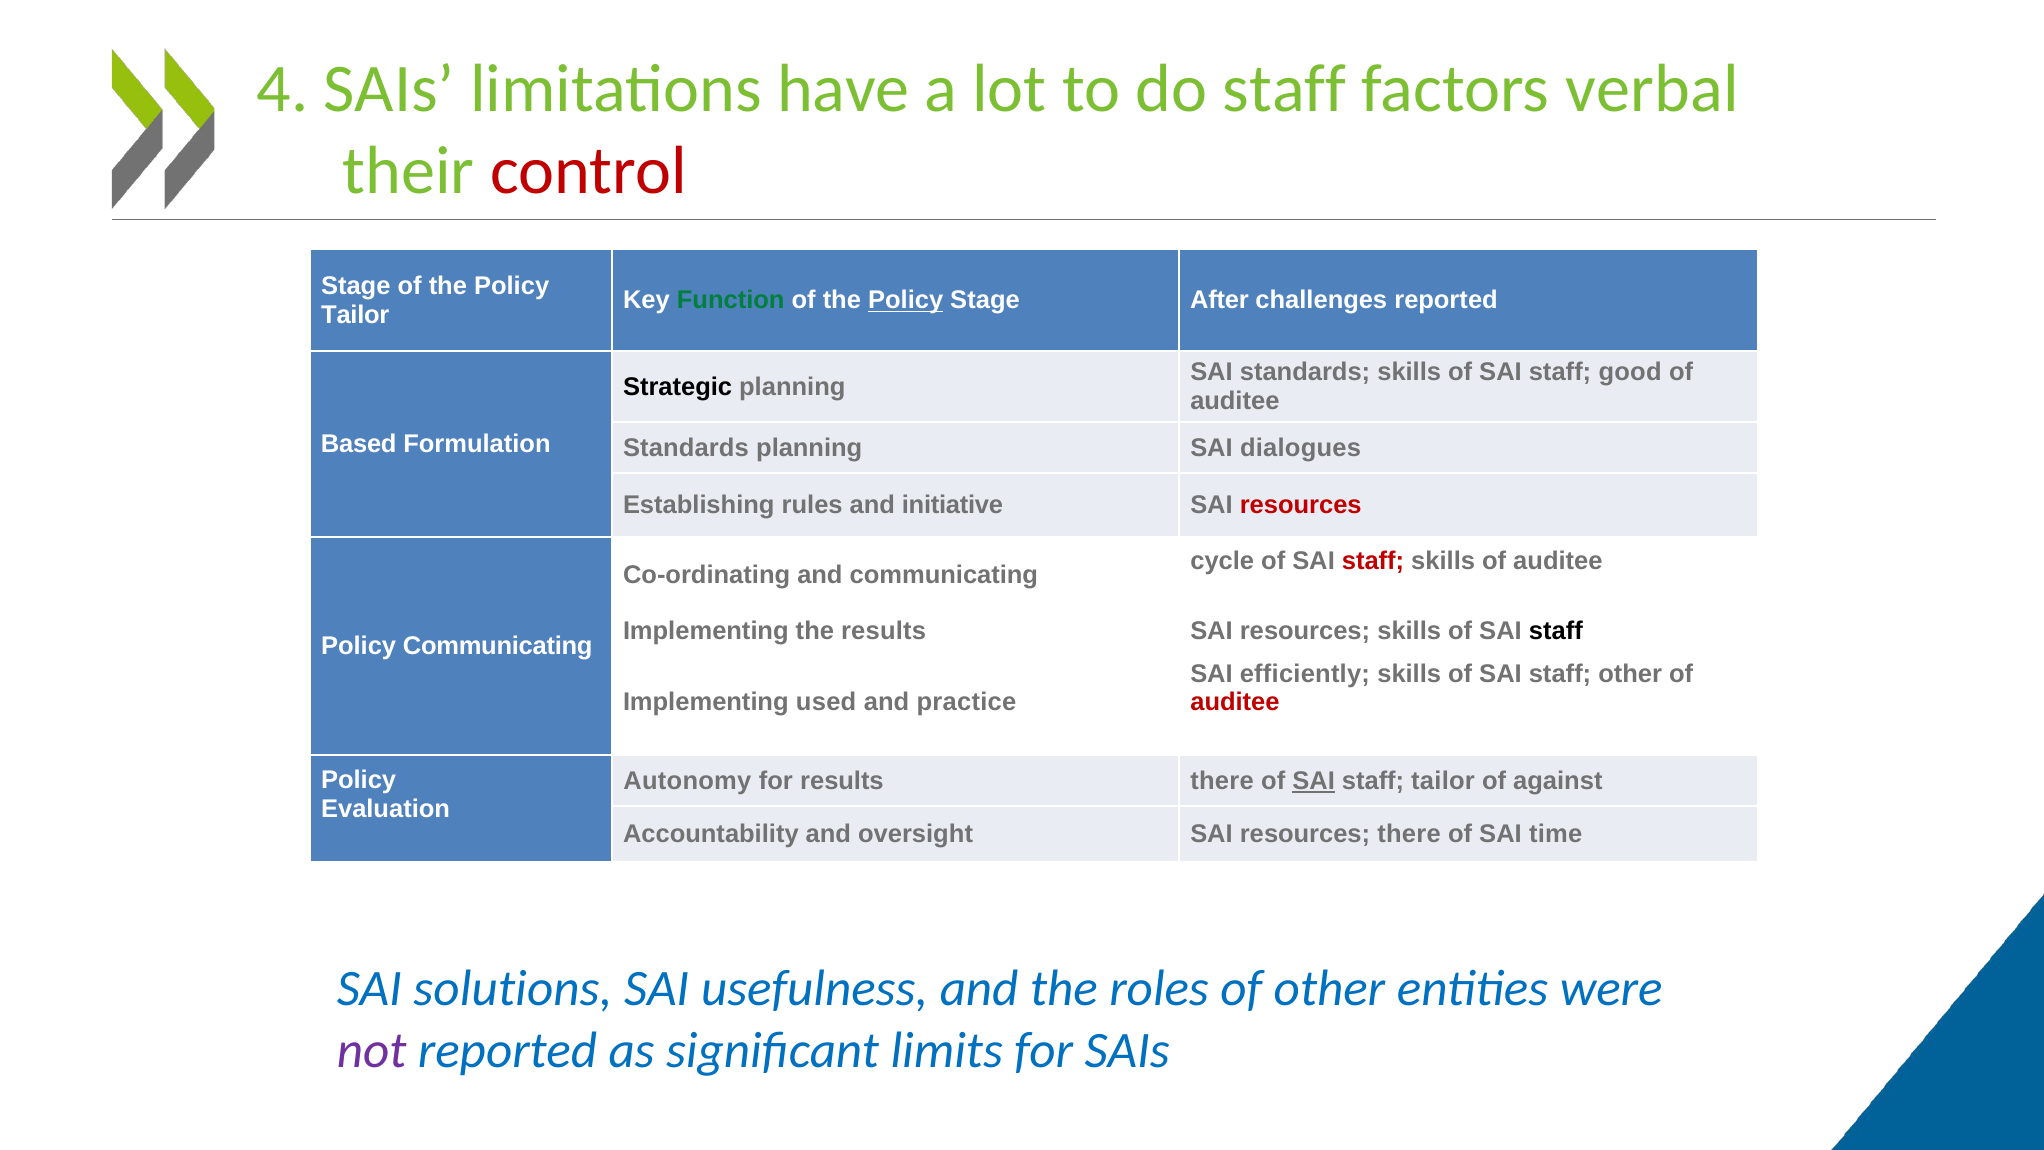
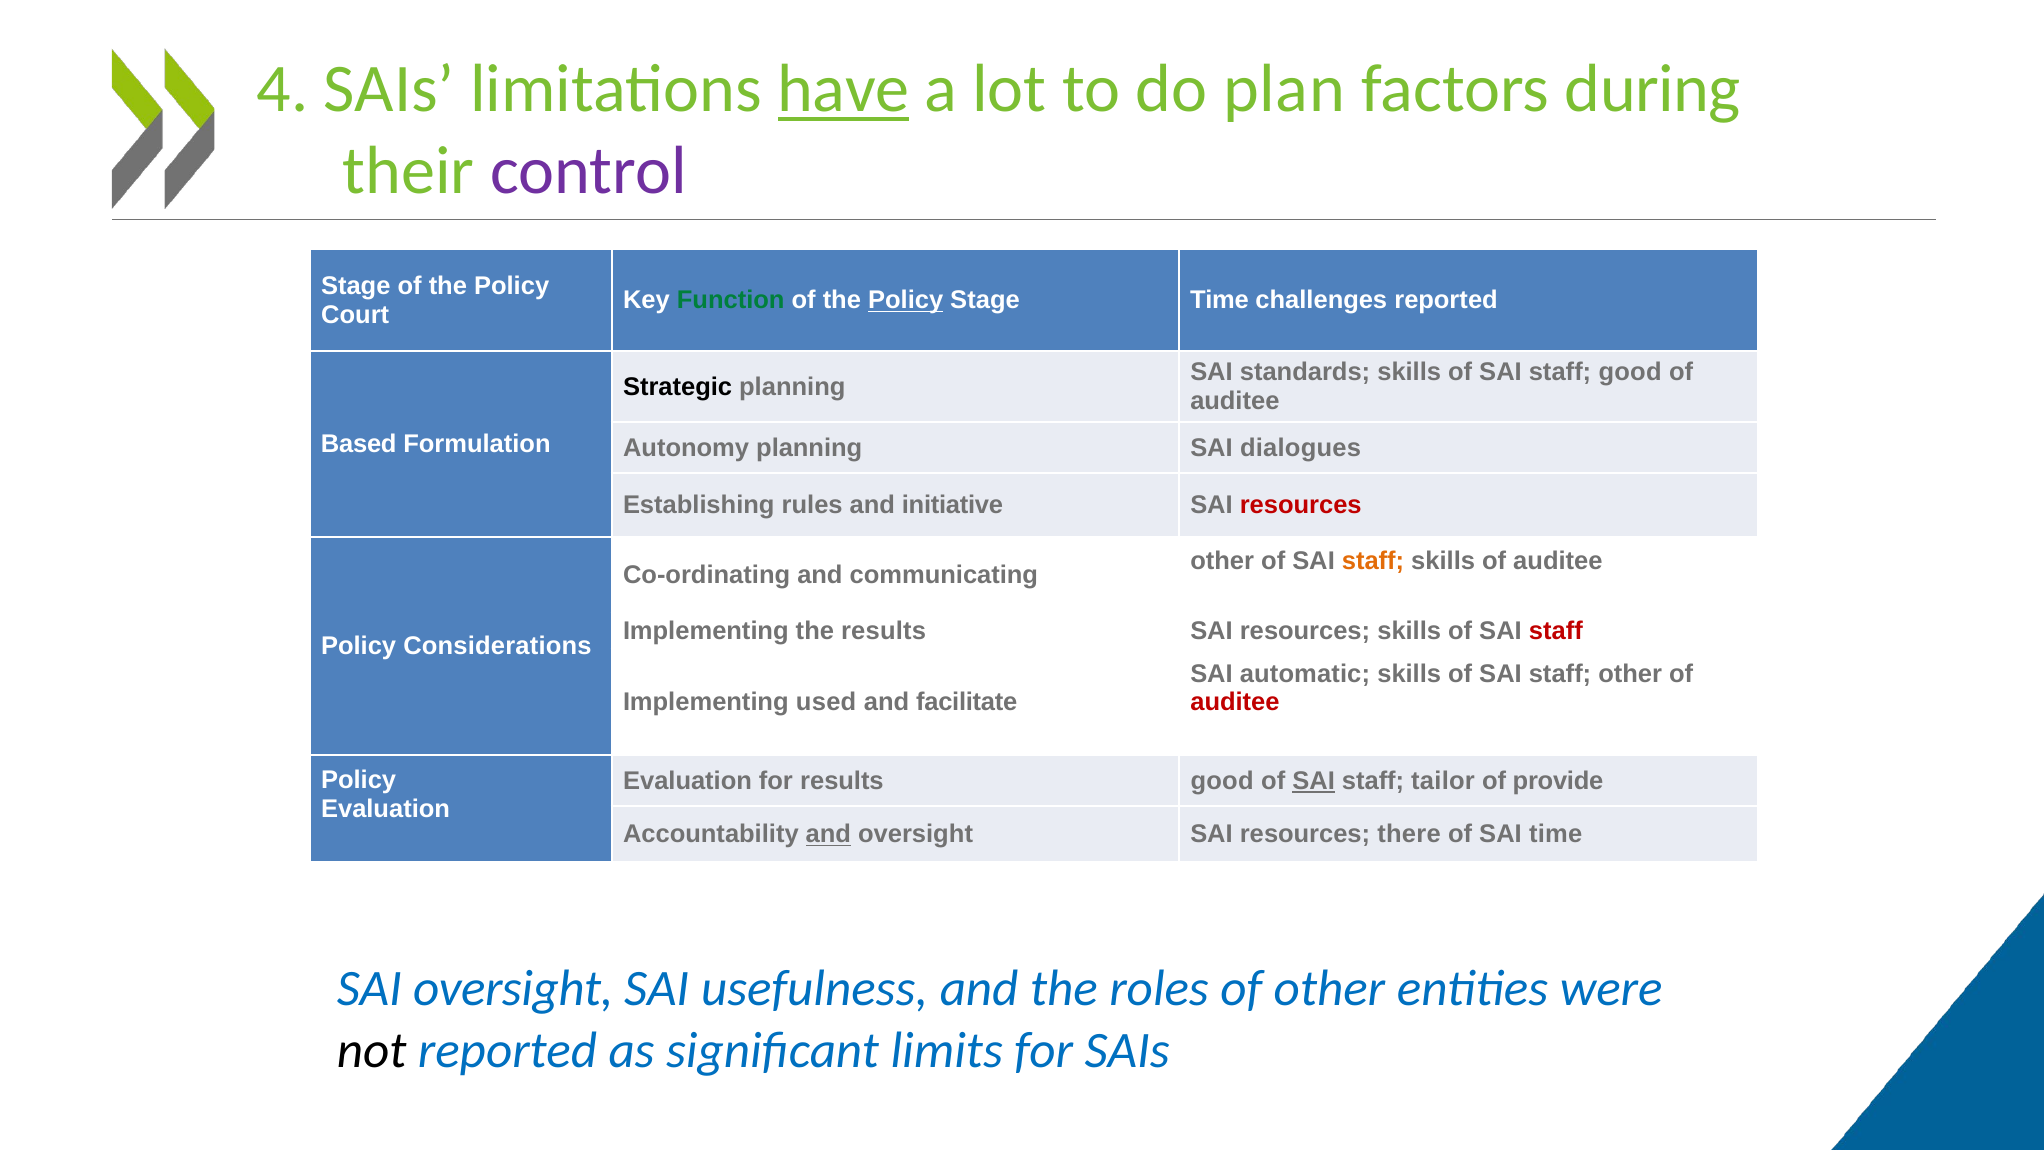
have underline: none -> present (843, 89)
do staff: staff -> plan (1284, 89)
verbal: verbal -> during (1653, 89)
control colour: red -> purple (589, 171)
Stage After: After -> Time (1219, 300)
Tailor: Tailor -> Court (355, 315)
Standards: Standards -> Autonomy (686, 448)
cycle: cycle -> other (1222, 561)
staff colour: red -> orange (1373, 561)
staff colour: black -> red (1556, 631)
Policy Communicating: Communicating -> Considerations (497, 646)
efficiently: efficiently -> automatic (1305, 674)
practice: practice -> facilitate (967, 702)
Autonomy: Autonomy -> Evaluation (688, 781)
results there: there -> good (1222, 781)
against: against -> provide (1558, 781)
and underline: none -> present (828, 834)
SAI solutions: solutions -> oversight (513, 988)
not colour: purple -> black (372, 1051)
